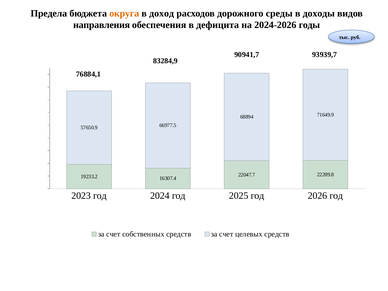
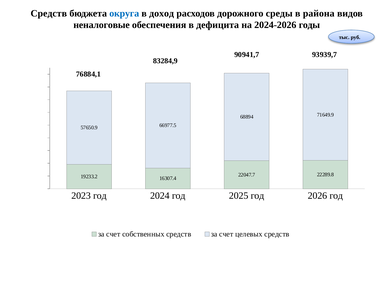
Предела: Предела -> Средств (49, 13)
округа colour: orange -> blue (124, 13)
доходы: доходы -> района (319, 13)
направления: направления -> неналоговые (102, 25)
